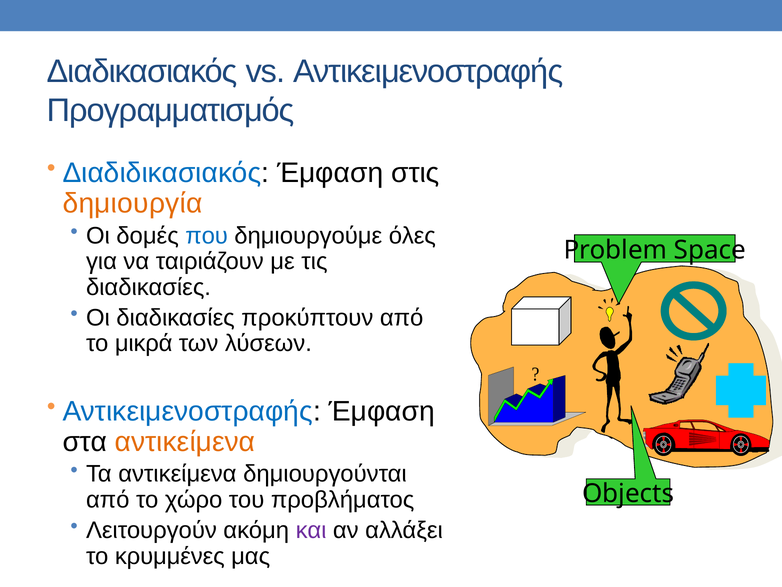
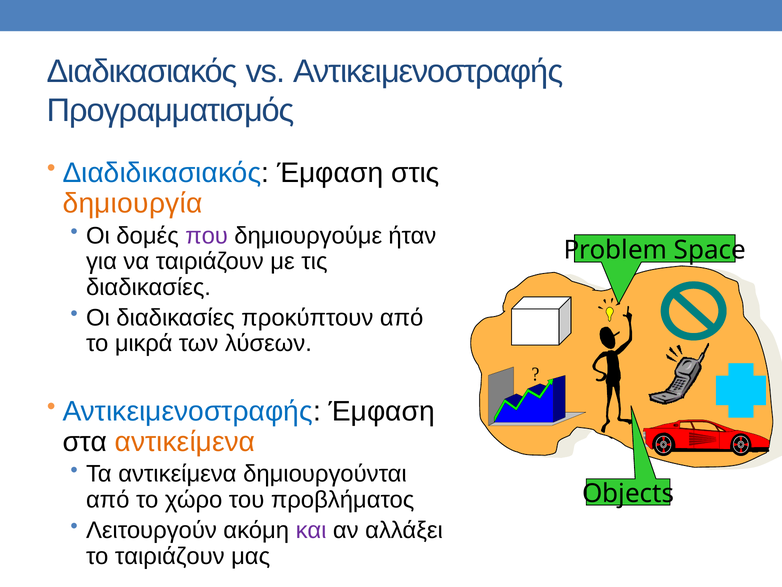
που colour: blue -> purple (207, 235)
όλες: όλες -> ήταν (412, 235)
το κρυμμένες: κρυμμένες -> ταιριάζουν (170, 556)
